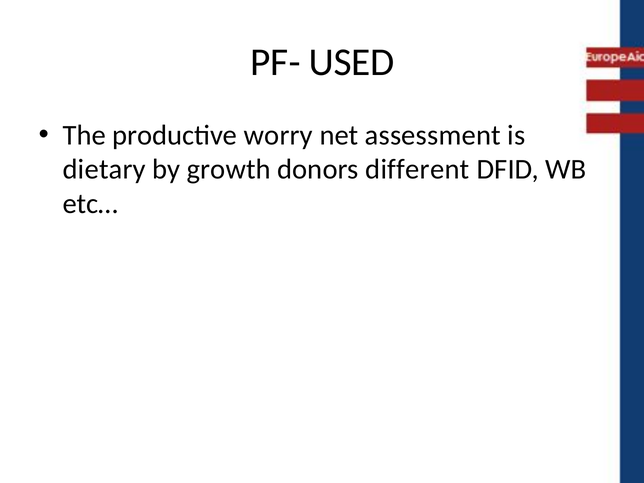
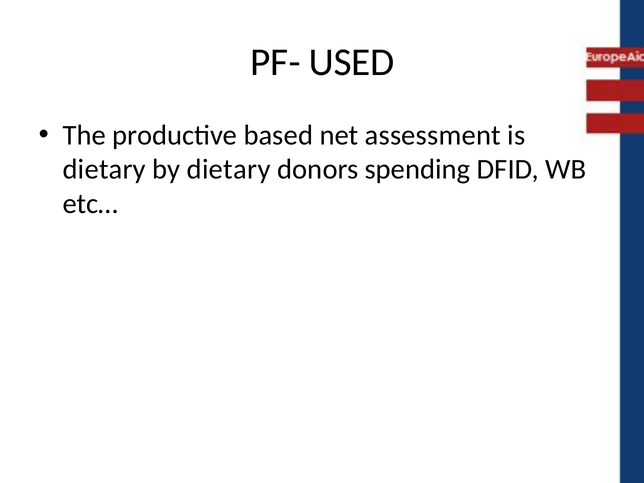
worry: worry -> based (278, 135)
by growth: growth -> dietary (229, 169)
different: different -> spending (418, 169)
